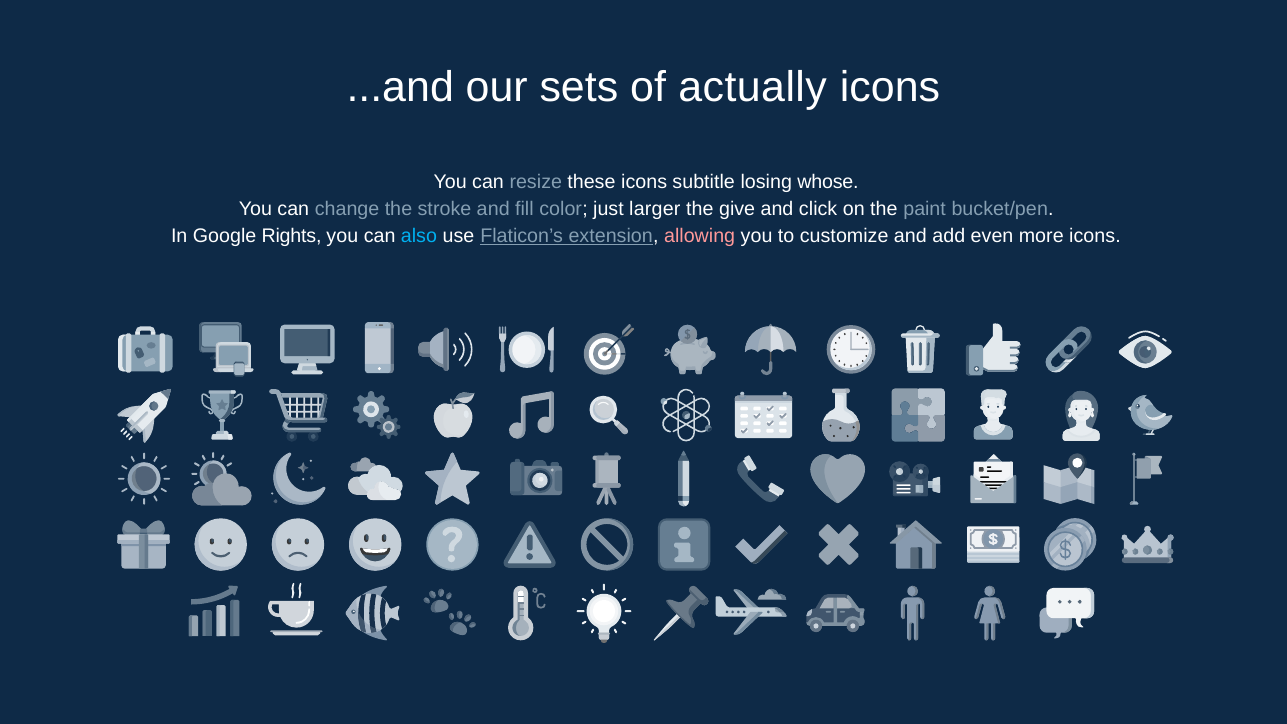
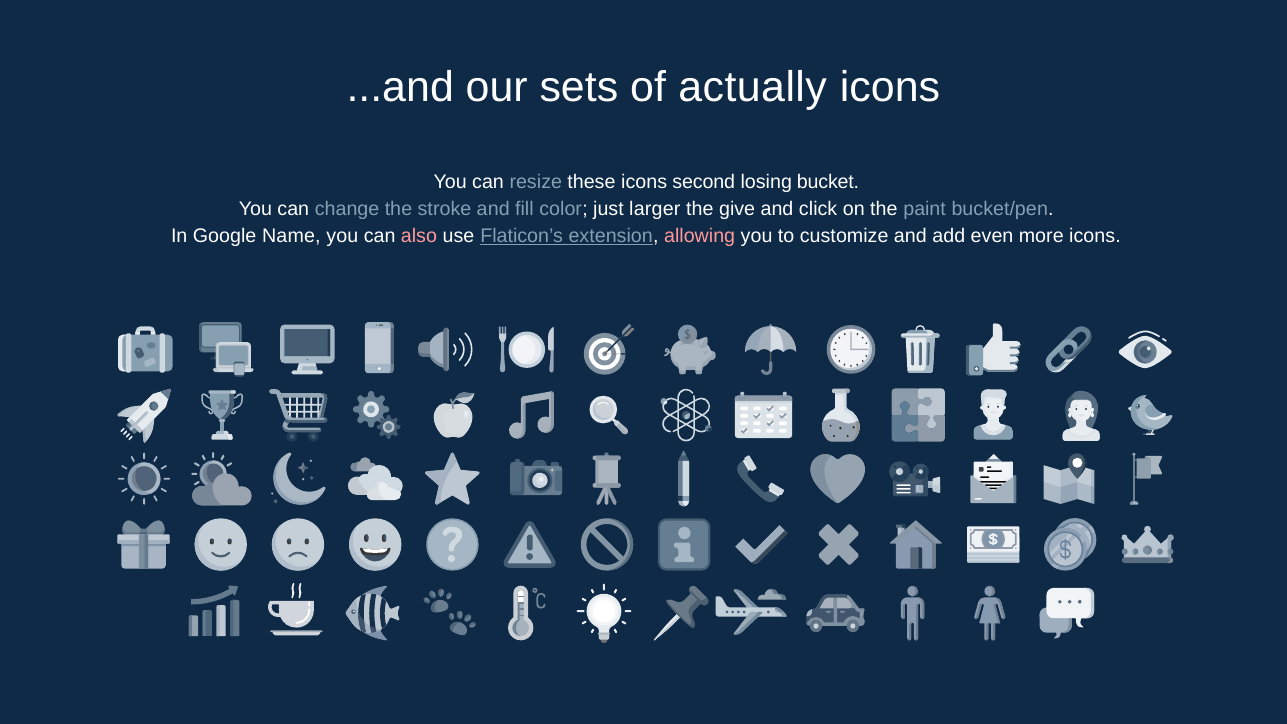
subtitle: subtitle -> second (704, 182)
whose: whose -> bucket (828, 182)
Rights: Rights -> Name (291, 236)
also colour: light blue -> pink (419, 236)
